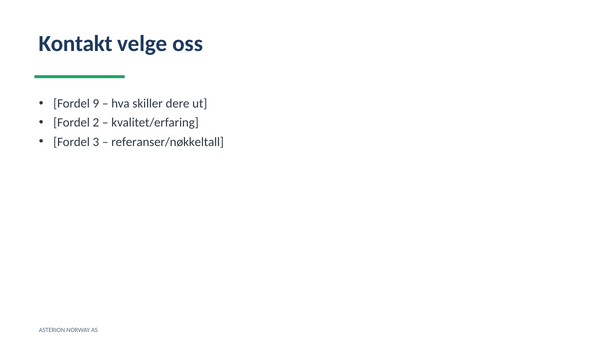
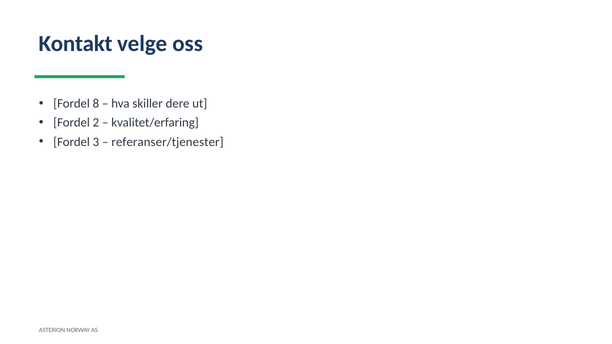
9: 9 -> 8 (96, 104)
referanser/nøkkeltall: referanser/nøkkeltall -> referanser/tjenester (168, 142)
